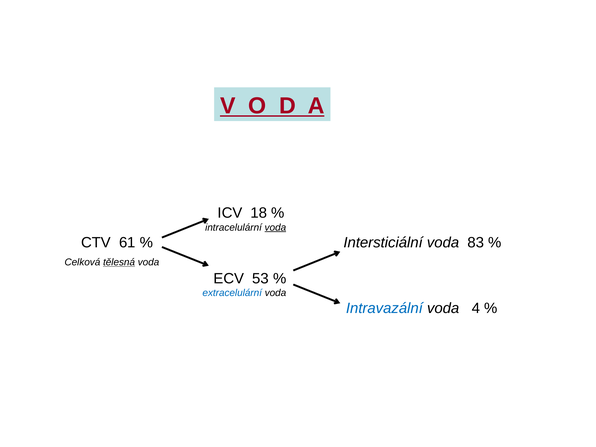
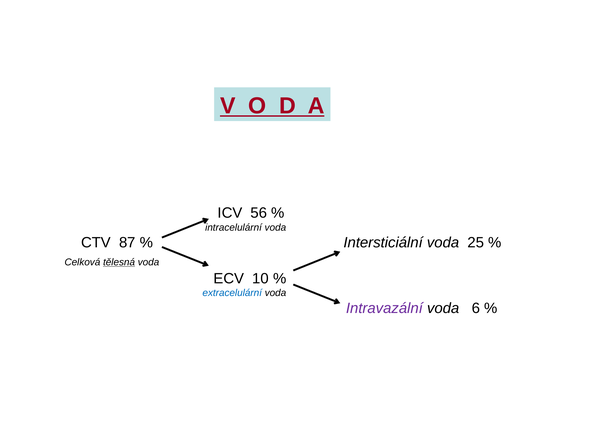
18: 18 -> 56 (259, 213)
voda underline: present -> none (275, 227)
61: 61 -> 87 (127, 243)
83: 83 -> 25 (476, 243)
53: 53 -> 10 (261, 278)
Intravazální colour: blue -> purple (384, 308)
4: 4 -> 6 (476, 308)
